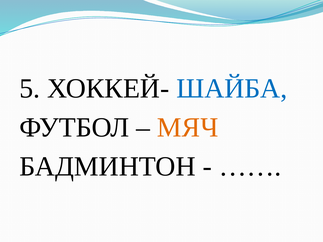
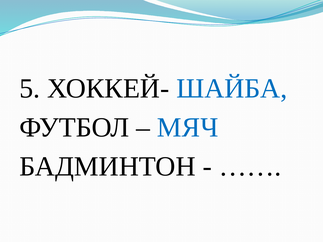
МЯЧ colour: orange -> blue (188, 128)
